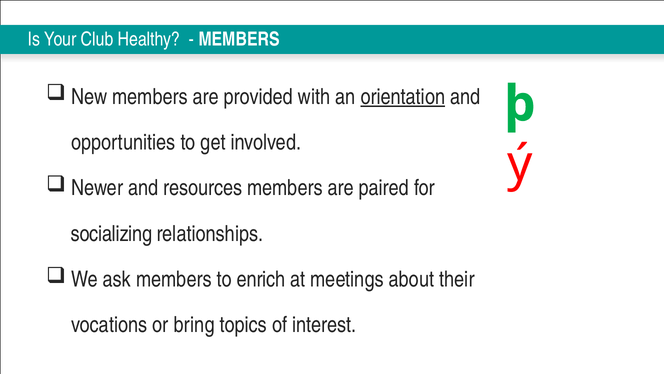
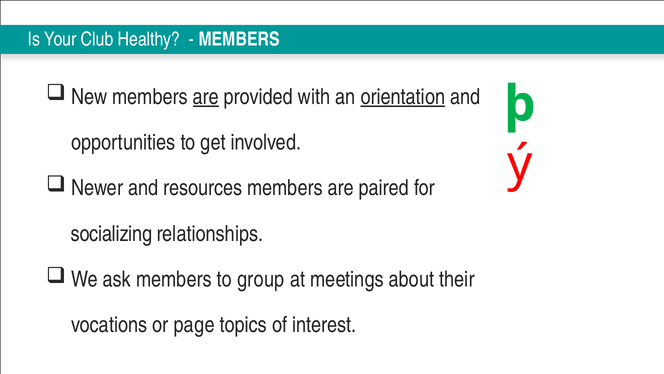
are underline: none -> present (206, 97)
enrich: enrich -> group (261, 279)
bring: bring -> page (194, 325)
